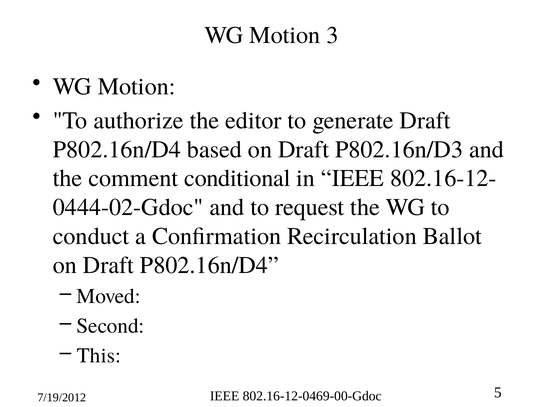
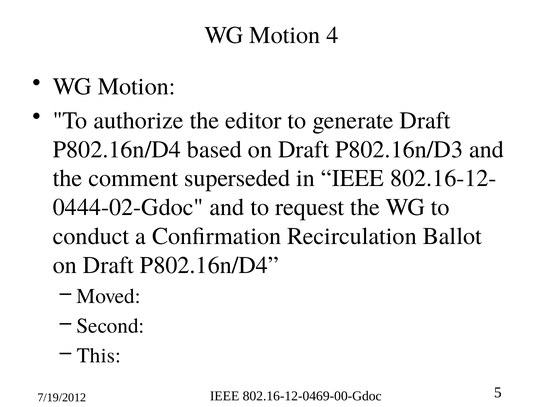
3: 3 -> 4 (332, 35)
conditional: conditional -> superseded (237, 178)
